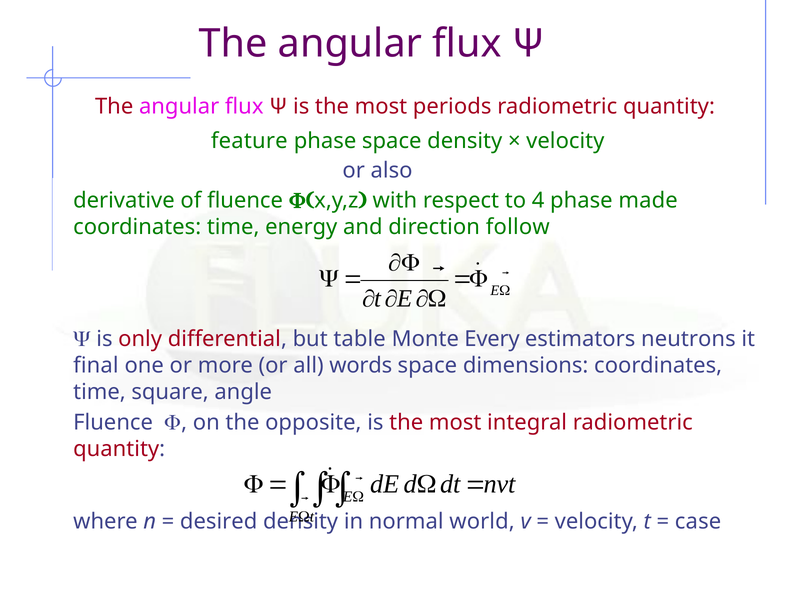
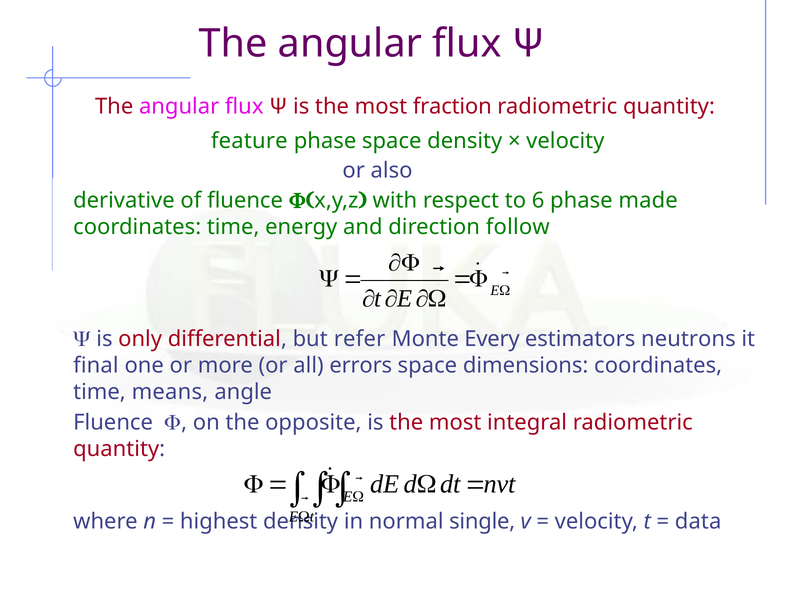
periods: periods -> fraction (452, 107)
4: 4 -> 6 (538, 200)
table: table -> refer (360, 339)
words: words -> errors (361, 366)
square: square -> means (170, 392)
desired: desired -> highest (219, 521)
world: world -> single (482, 521)
case: case -> data (698, 521)
